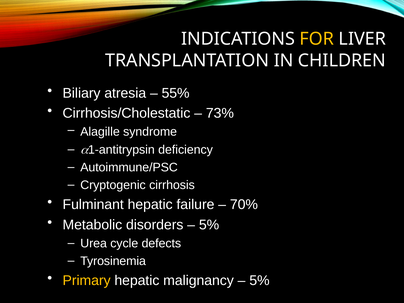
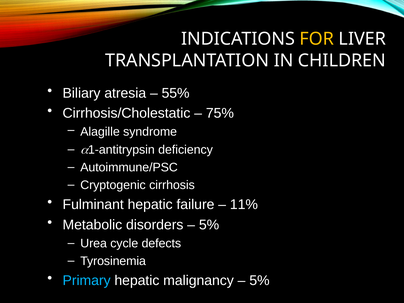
73%: 73% -> 75% (220, 113)
70%: 70% -> 11% (244, 205)
Primary colour: yellow -> light blue (87, 281)
